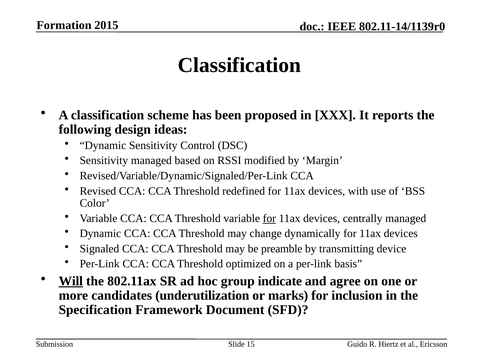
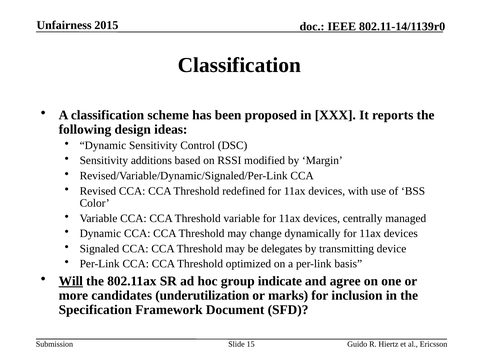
Formation: Formation -> Unfairness (64, 25)
Sensitivity managed: managed -> additions (151, 161)
for underline: present -> none (269, 219)
preamble: preamble -> delegates (282, 249)
